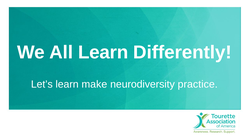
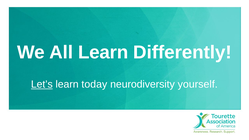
Let’s underline: none -> present (42, 84)
make: make -> today (94, 84)
practice: practice -> yourself (198, 84)
